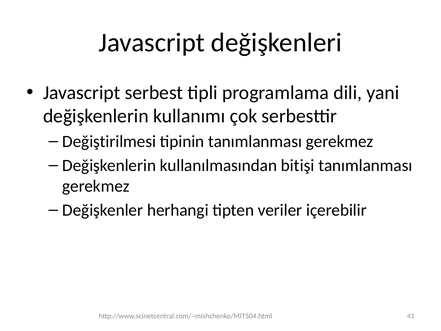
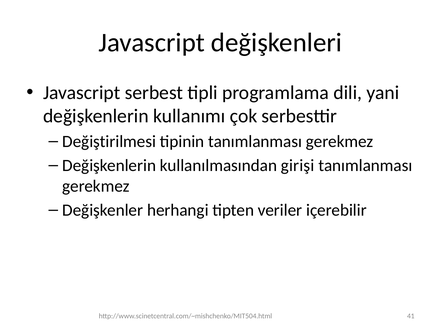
bitişi: bitişi -> girişi (298, 165)
